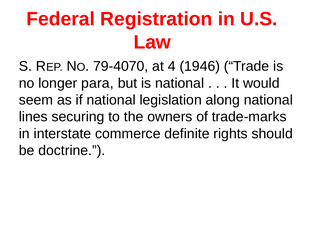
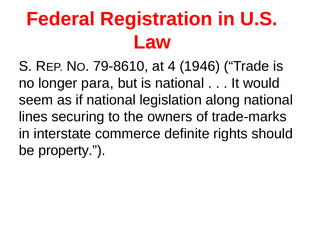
79-4070: 79-4070 -> 79-8610 (121, 66)
doctrine: doctrine -> property (72, 150)
